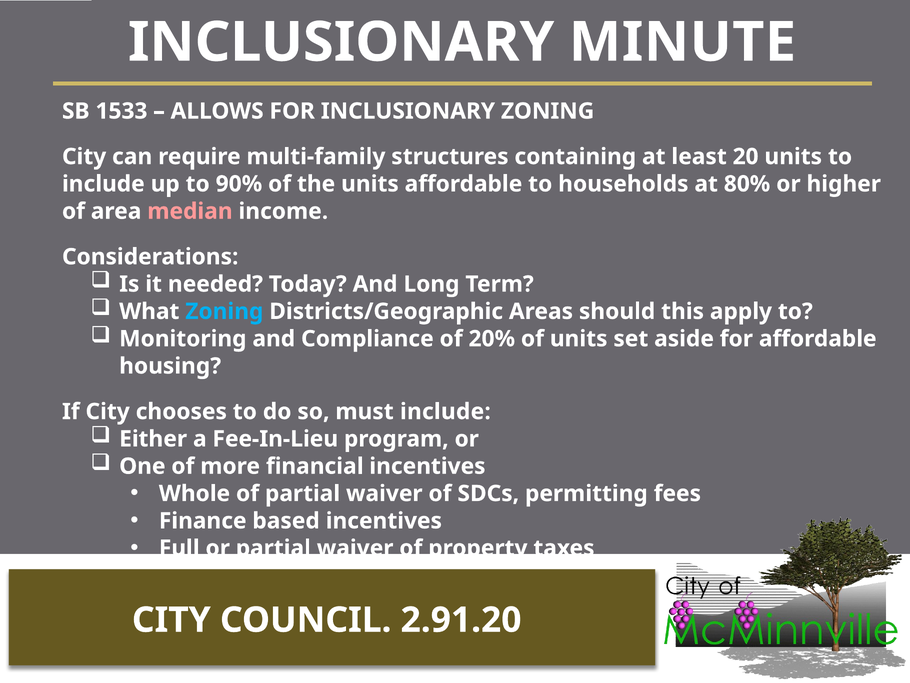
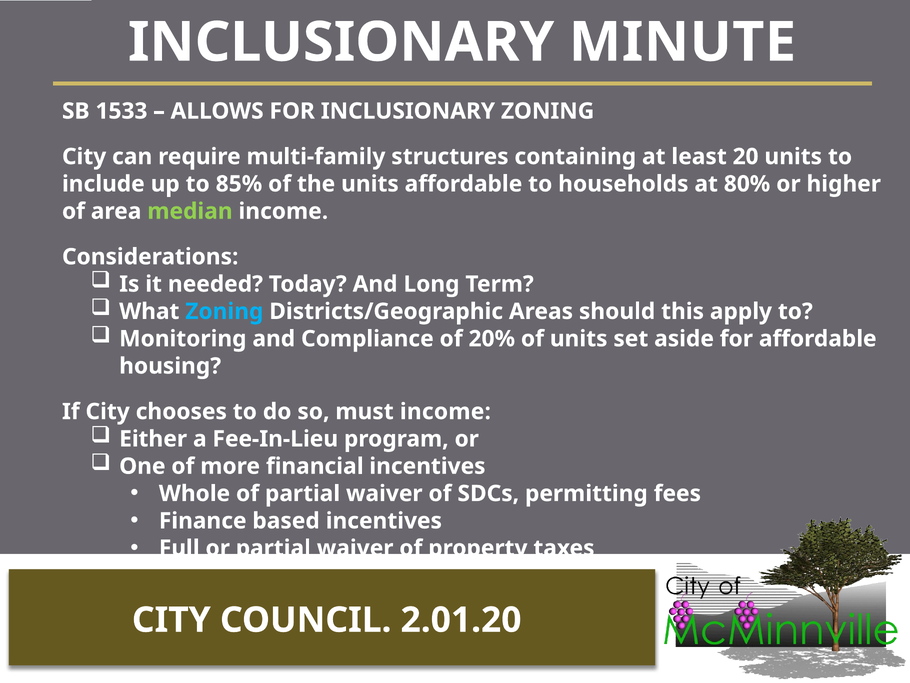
90%: 90% -> 85% (239, 184)
median colour: pink -> light green (190, 211)
must include: include -> income (445, 411)
2.91.20: 2.91.20 -> 2.01.20 (461, 620)
